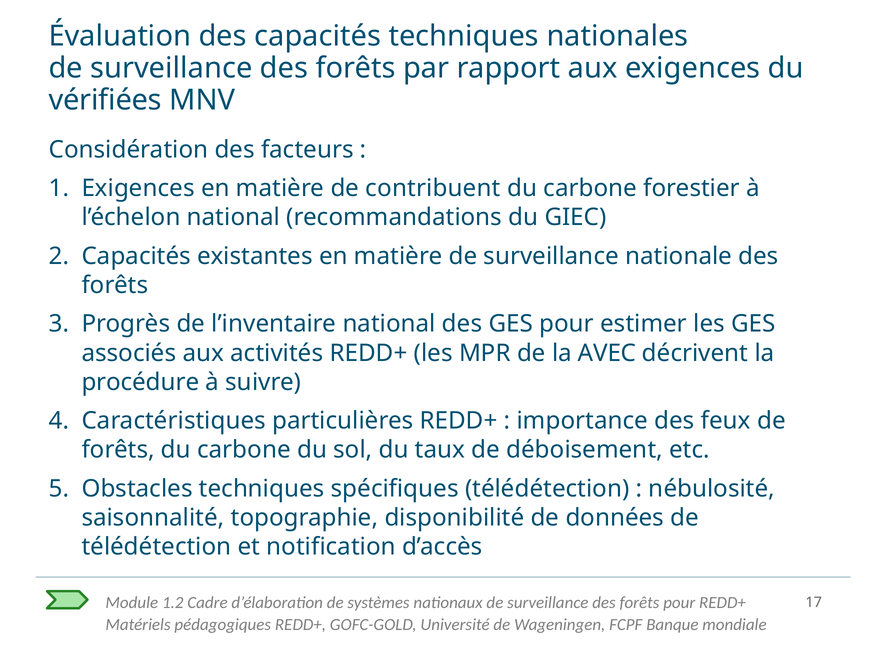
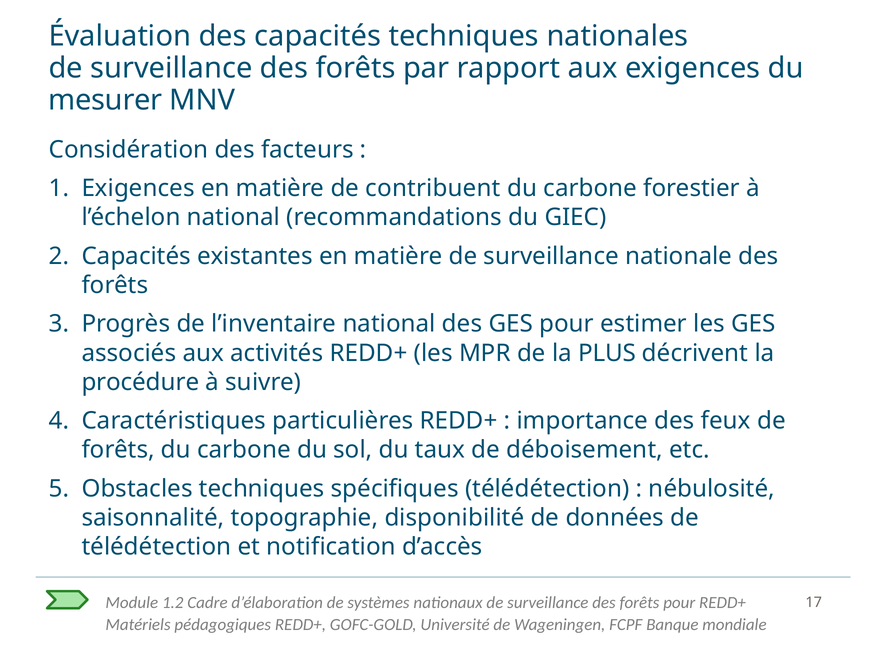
vérifiées: vérifiées -> mesurer (105, 100)
AVEC: AVEC -> PLUS (607, 353)
